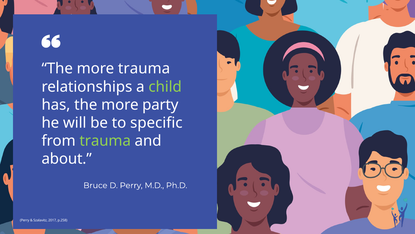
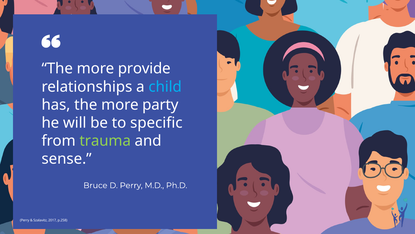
more trauma: trauma -> provide (144, 69)
child colour: light green -> light blue (165, 87)
about: about -> sense (67, 158)
